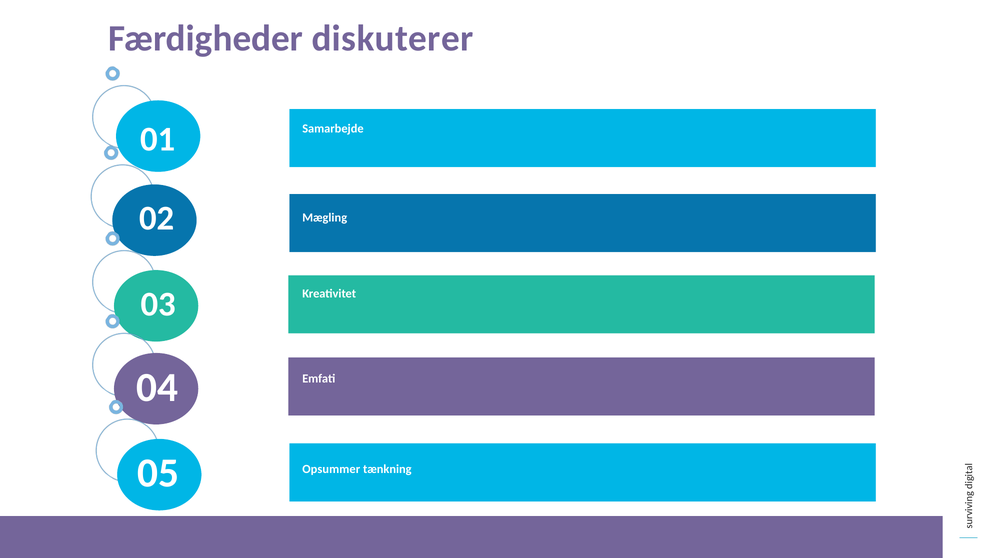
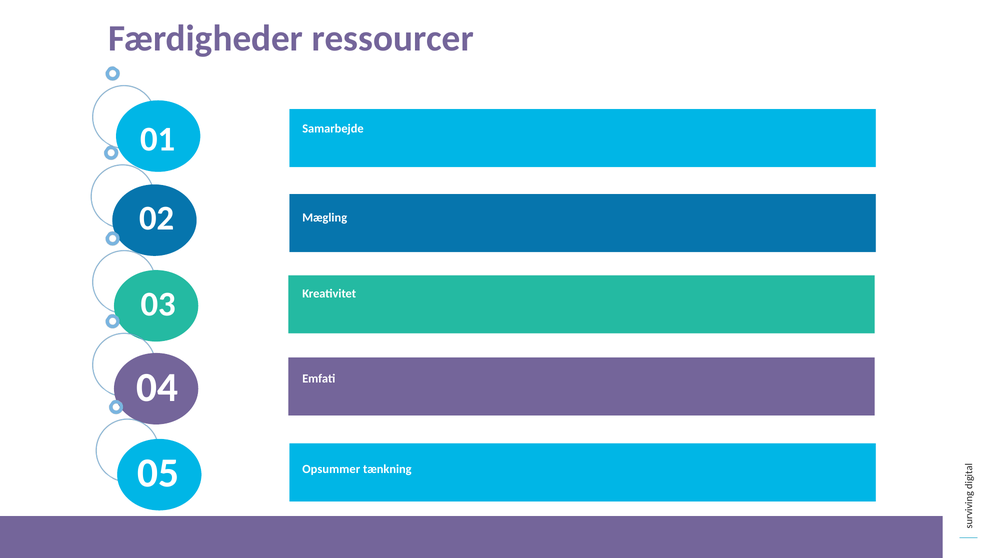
diskuterer: diskuterer -> ressourcer (393, 38)
